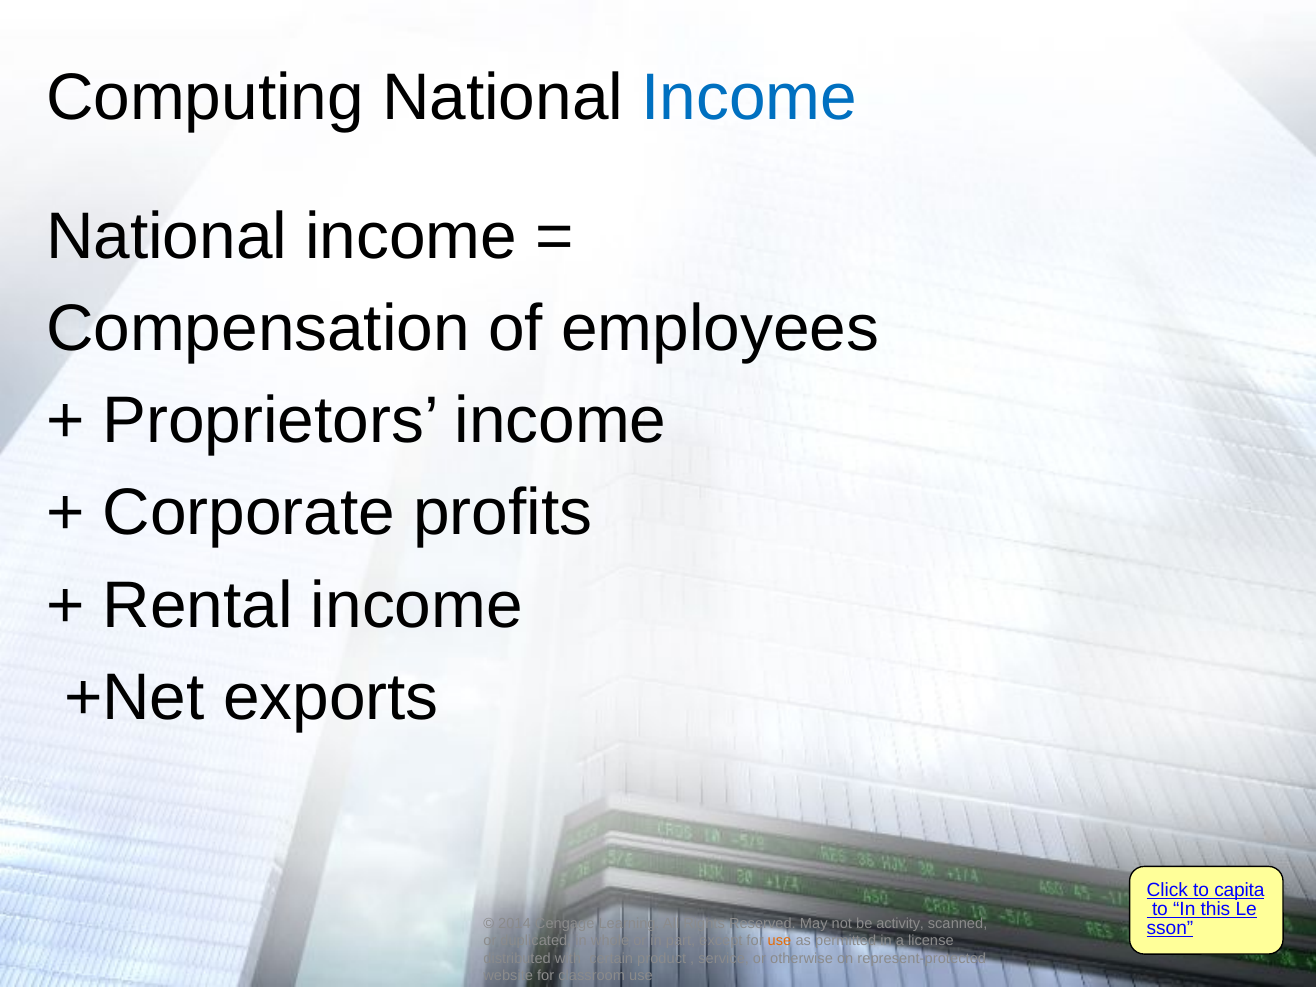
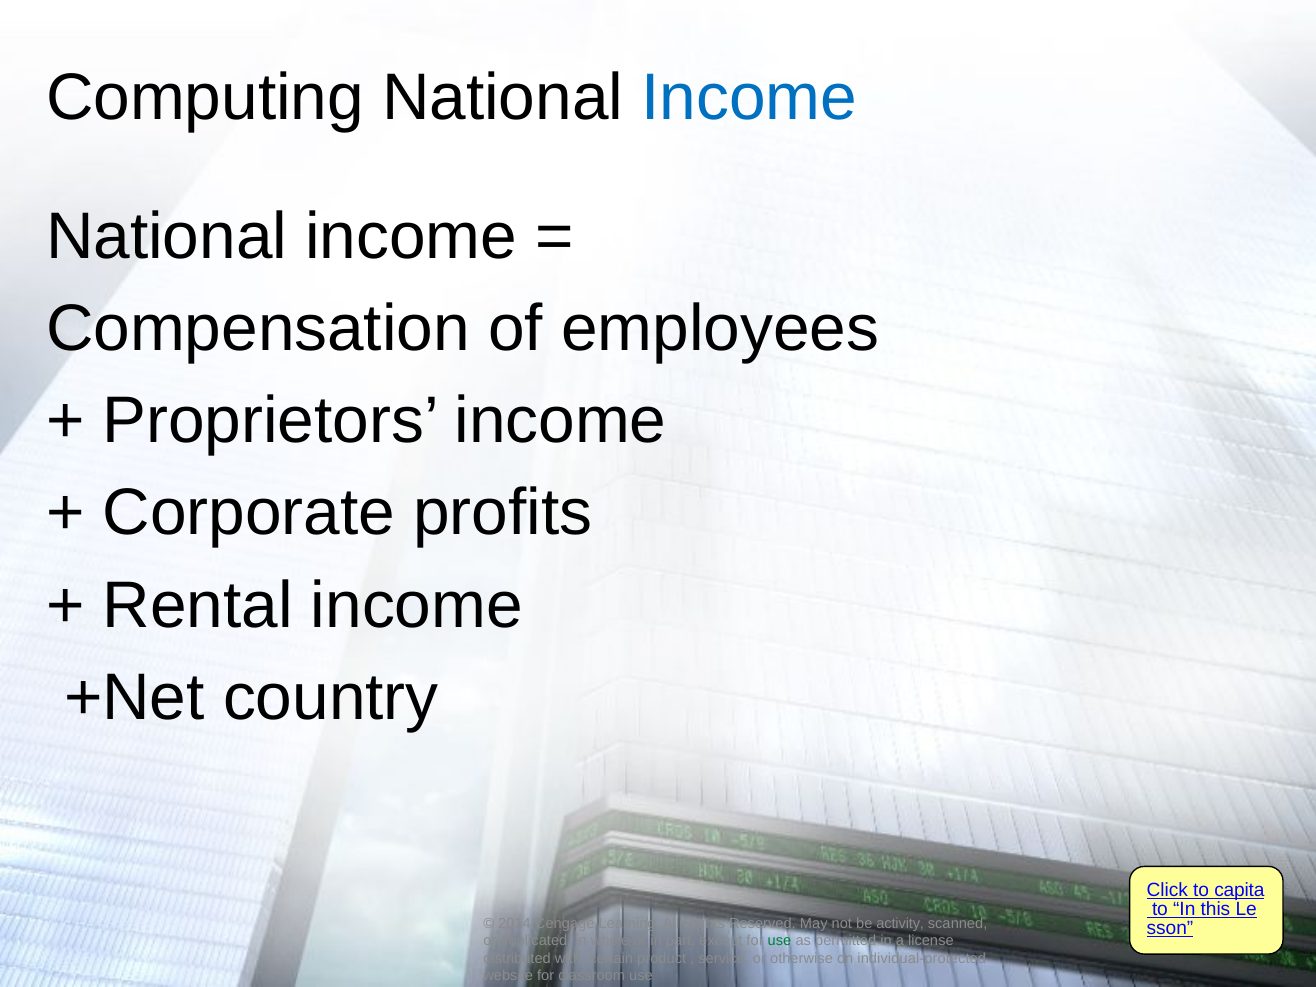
exports: exports -> country (331, 697)
use colour: orange -> green (780, 941)
represent-protected: represent-protected -> individual-protected (922, 959)
